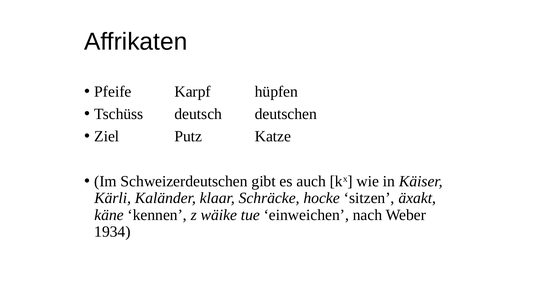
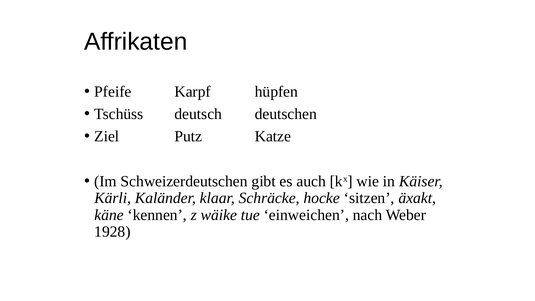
1934: 1934 -> 1928 (112, 232)
